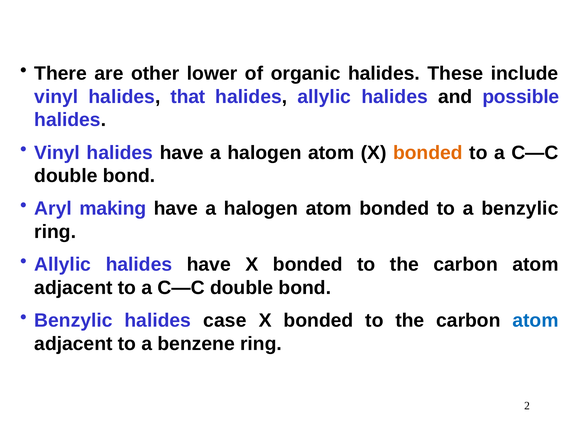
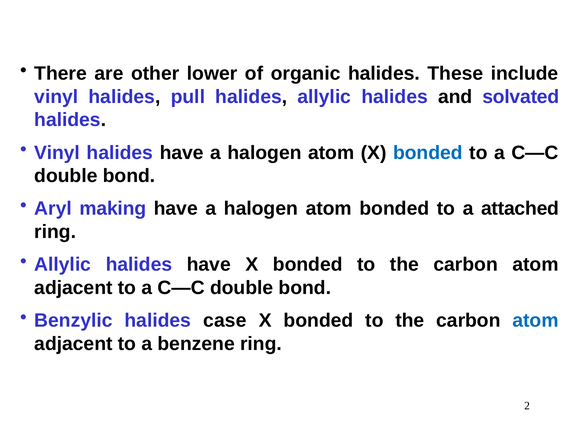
that: that -> pull (188, 97)
possible: possible -> solvated (521, 97)
bonded colour: orange -> blue (428, 153)
a benzylic: benzylic -> attached (520, 209)
